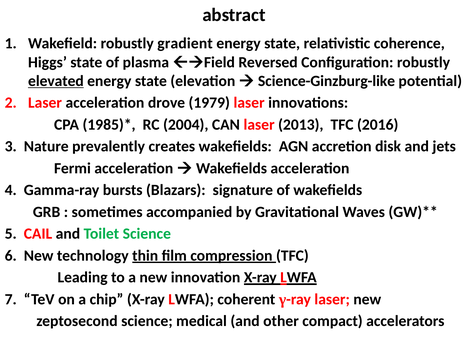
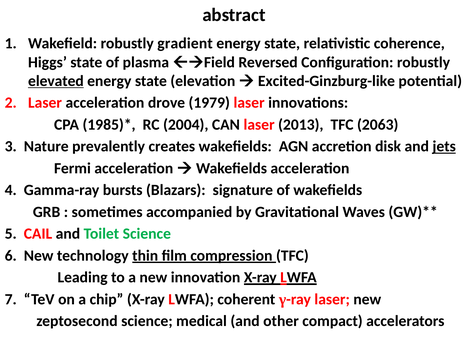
Science-Ginzburg-like: Science-Ginzburg-like -> Excited-Ginzburg-like (326, 81)
2016: 2016 -> 2063 (378, 125)
jets underline: none -> present (444, 146)
